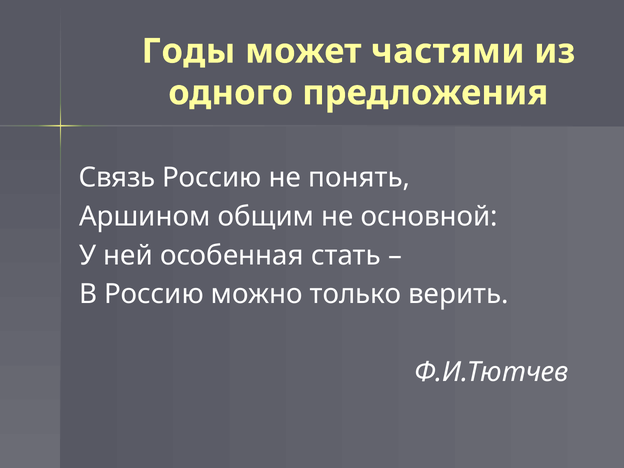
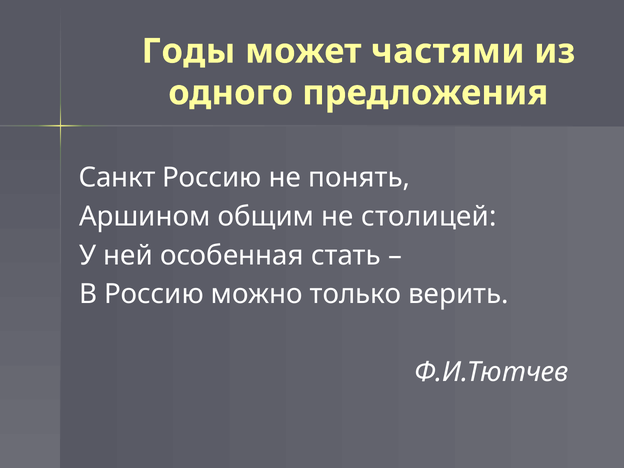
Связь: Связь -> Санкт (117, 178)
основной: основной -> столицей (429, 217)
